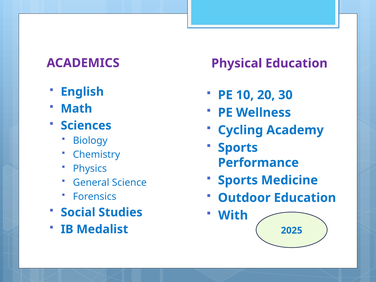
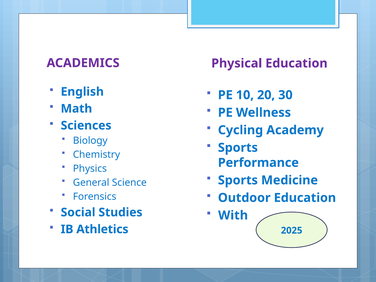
Medalist: Medalist -> Athletics (102, 229)
